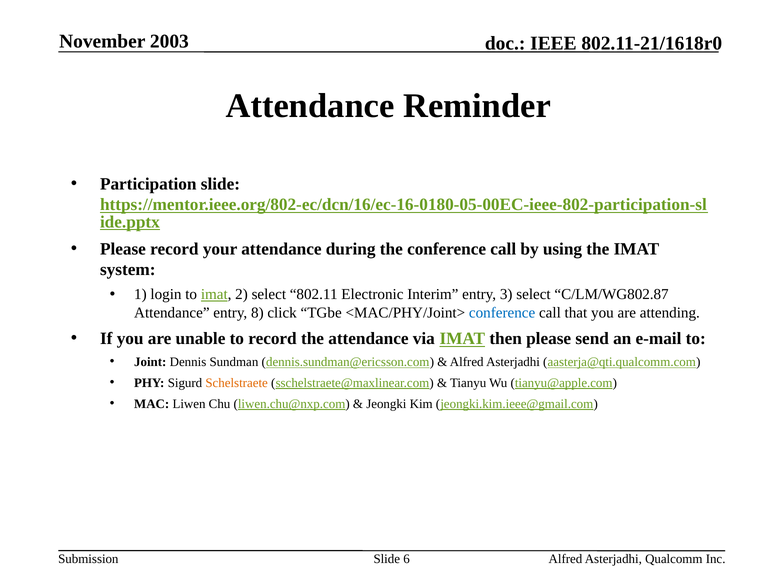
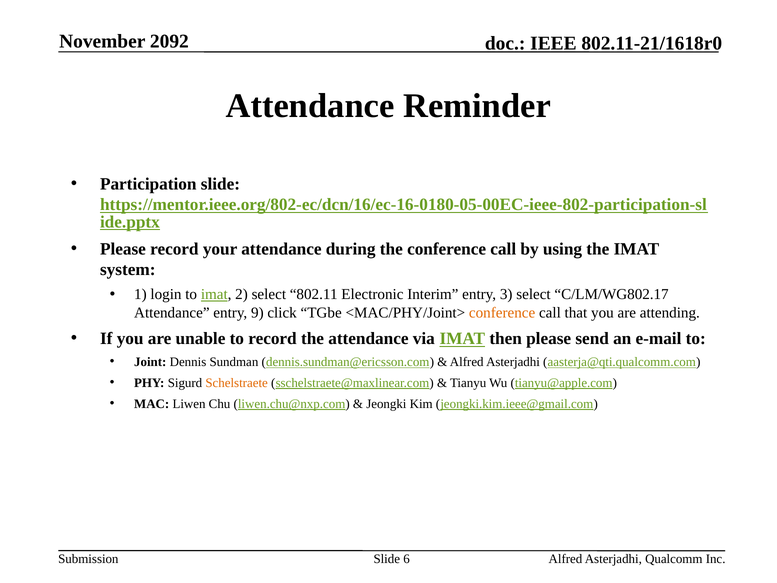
2003: 2003 -> 2092 (169, 41)
C/LM/WG802.87: C/LM/WG802.87 -> C/LM/WG802.17 (612, 294)
8: 8 -> 9 (257, 312)
conference colour: blue -> orange (502, 312)
